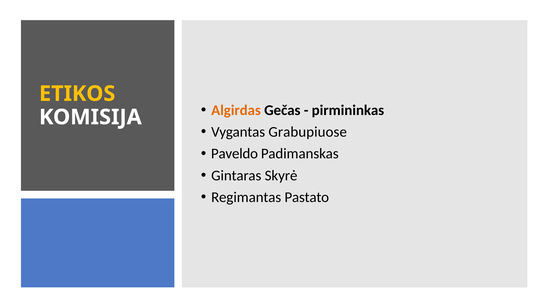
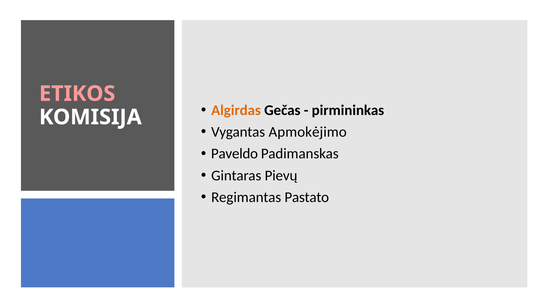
ETIKOS colour: yellow -> pink (77, 94)
Grabupiuose: Grabupiuose -> Apmokėjimo (308, 132)
Skyrė: Skyrė -> Pievų (281, 176)
